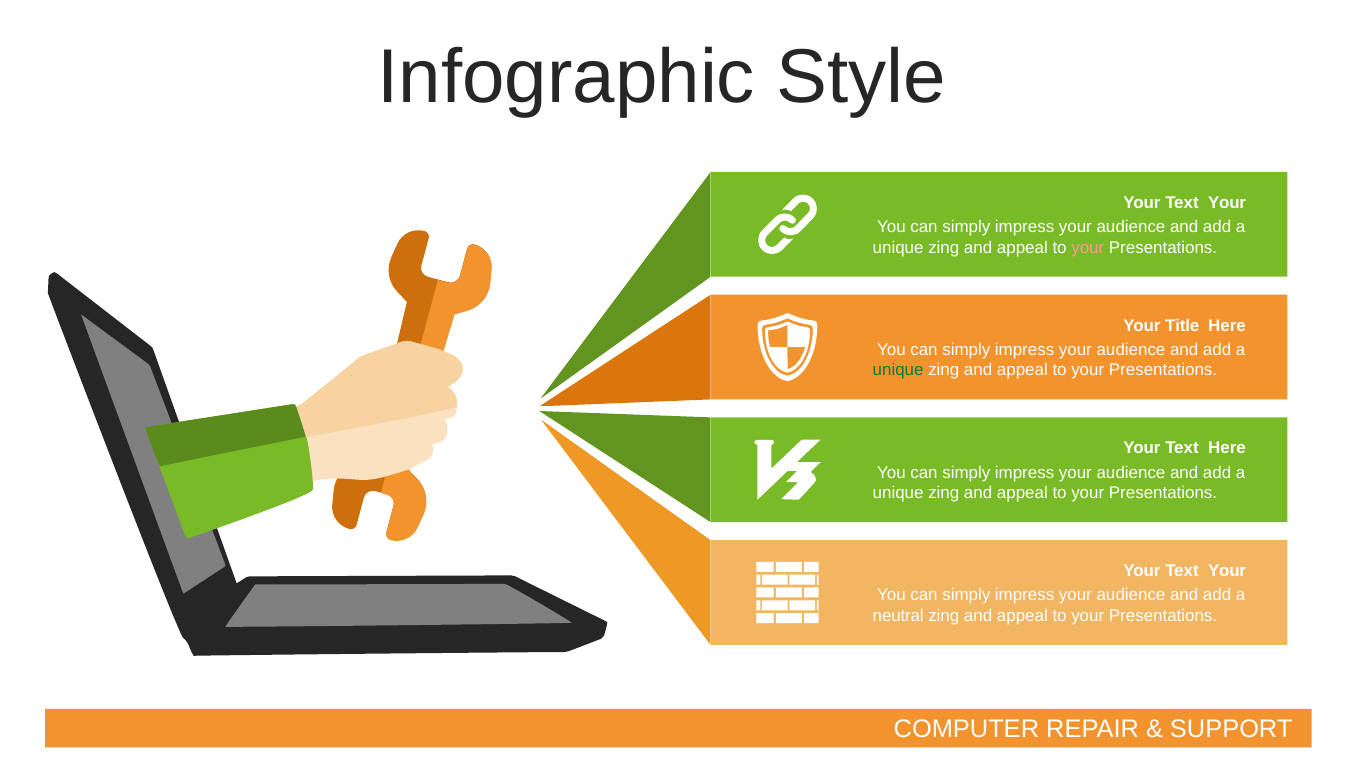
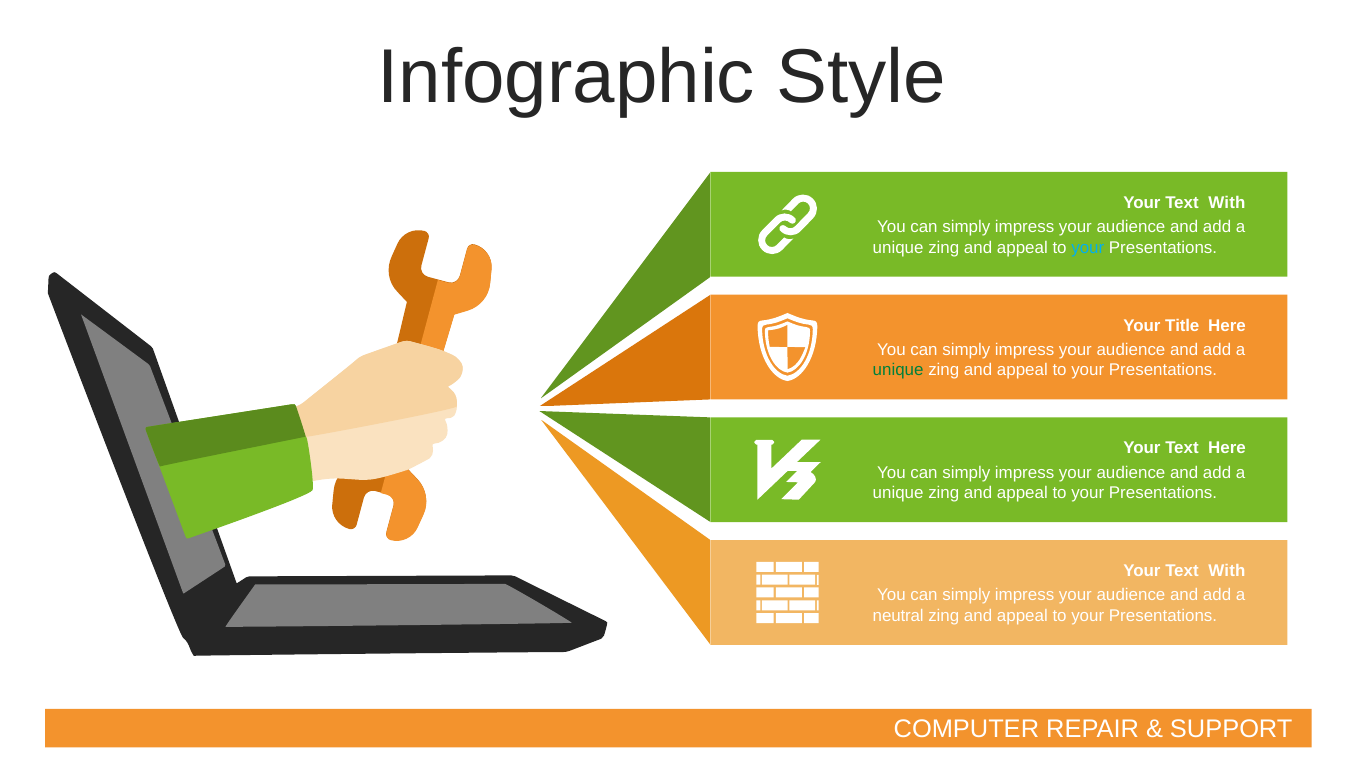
Your: Your -> With (1227, 203)
your colour: pink -> light blue (1088, 248)
Your: Your -> With (1227, 571)
